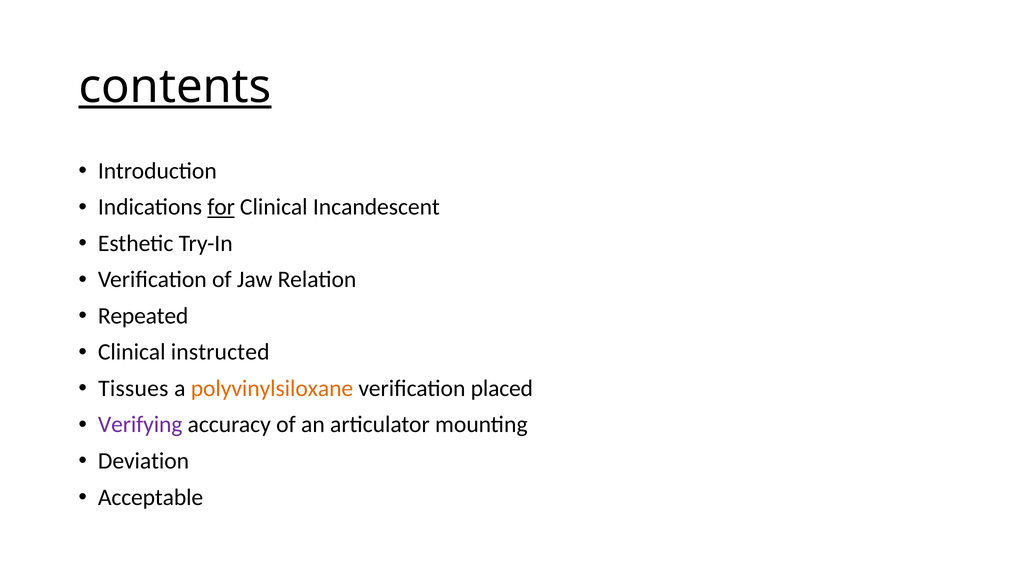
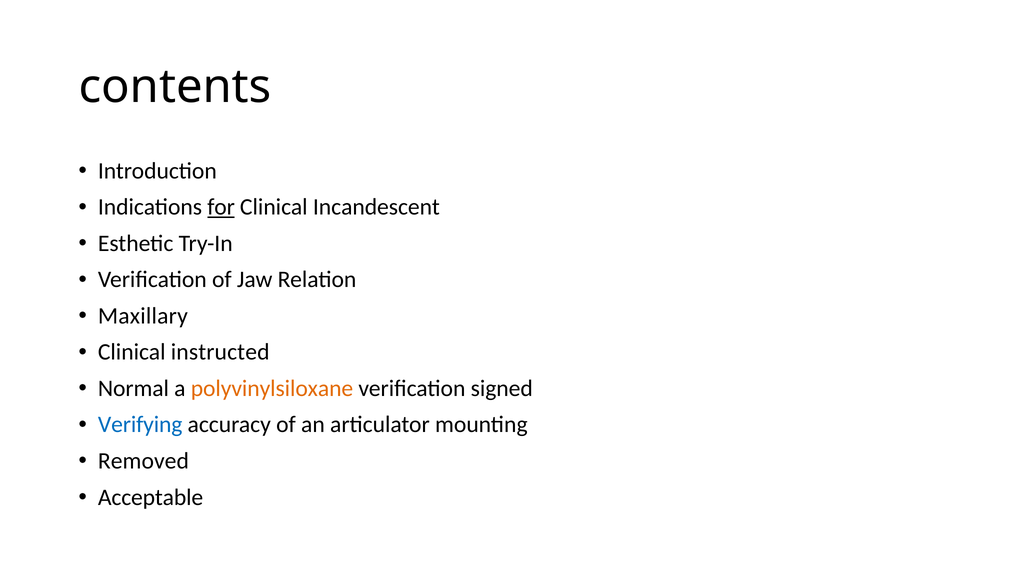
contents underline: present -> none (175, 87)
Repeated: Repeated -> Maxillary (143, 316)
Tissues: Tissues -> Normal (133, 388)
placed: placed -> signed (502, 388)
Verifying colour: purple -> blue (140, 425)
Deviation: Deviation -> Removed (143, 461)
